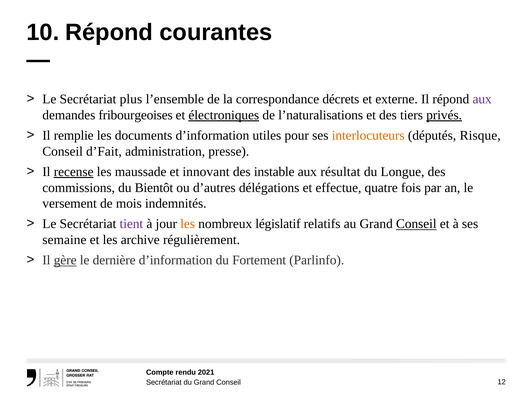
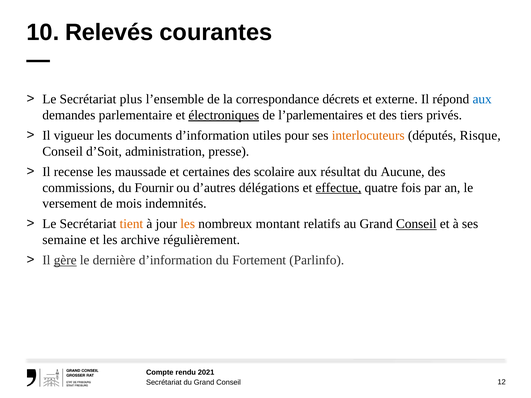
10 Répond: Répond -> Relevés (109, 32)
aux colour: purple -> blue (482, 99)
fribourgeoises: fribourgeoises -> parlementaire (136, 115)
l’naturalisations: l’naturalisations -> l’parlementaires (321, 115)
privés underline: present -> none (444, 115)
remplie: remplie -> vigueur (74, 136)
d’Fait: d’Fait -> d’Soit (104, 152)
recense underline: present -> none (74, 172)
innovant: innovant -> certaines (206, 172)
instable: instable -> scolaire (274, 172)
Longue: Longue -> Aucune (403, 172)
Bientôt: Bientôt -> Fournir (154, 188)
effectue underline: none -> present (338, 188)
tient colour: purple -> orange (131, 224)
législatif: législatif -> montant (278, 224)
